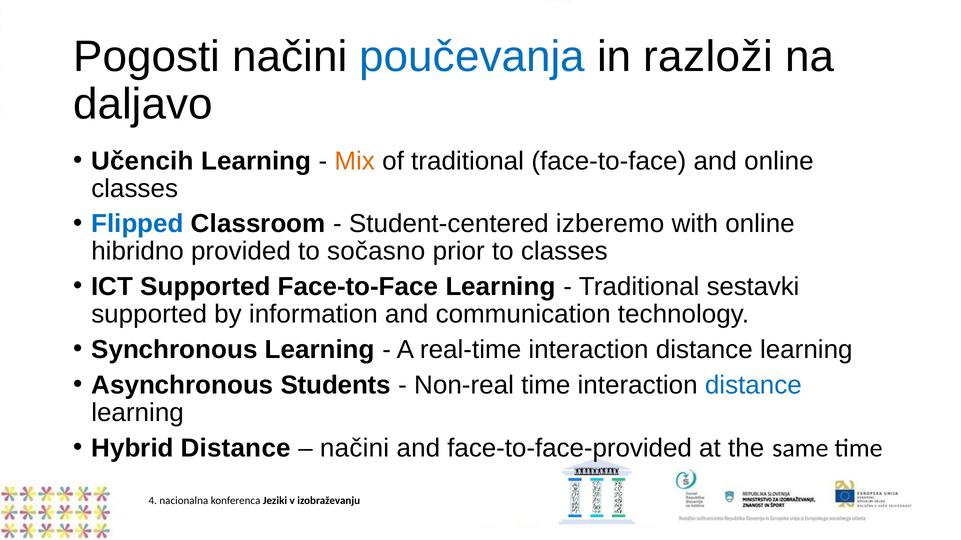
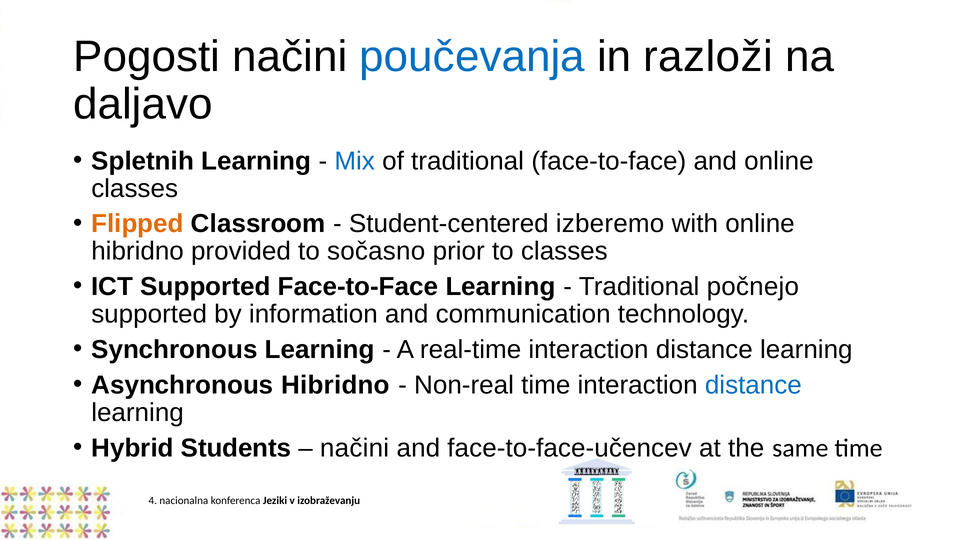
Učencih: Učencih -> Spletnih (143, 161)
Mix colour: orange -> blue (355, 161)
Flipped colour: blue -> orange (137, 224)
sestavki: sestavki -> počnejo (753, 287)
Asynchronous Students: Students -> Hibridno (336, 385)
Hybrid Distance: Distance -> Students (236, 448)
face-to-face-provided: face-to-face-provided -> face-to-face-učencev (570, 448)
